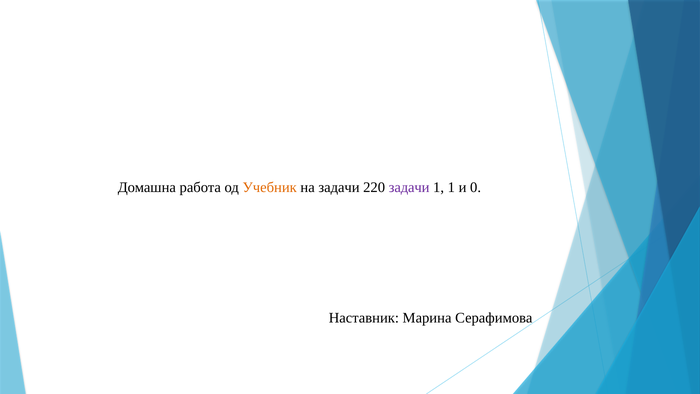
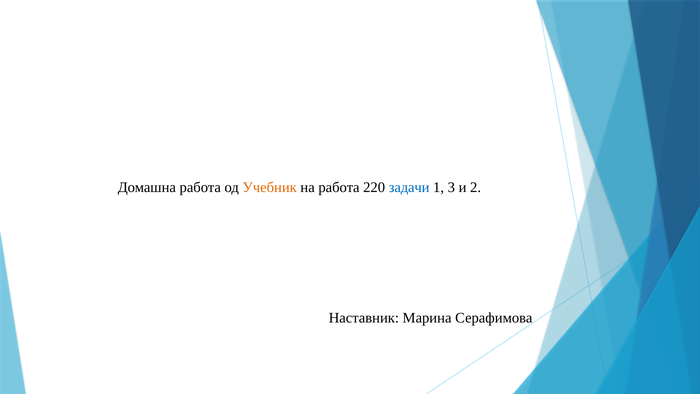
на задачи: задачи -> работа (339, 187)
задачи colour: purple -> blue (409, 187)
1 1: 1 -> 3 (451, 187)
0: 0 -> 2 (476, 187)
